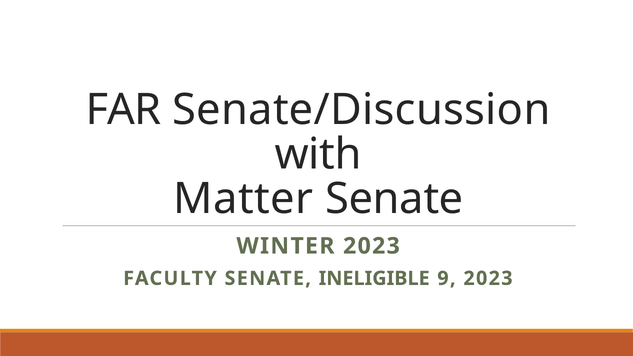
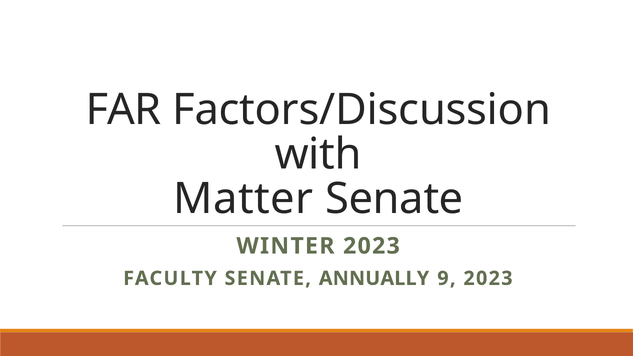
Senate/Discussion: Senate/Discussion -> Factors/Discussion (362, 110)
INELIGIBLE: INELIGIBLE -> ANNUALLY (374, 278)
